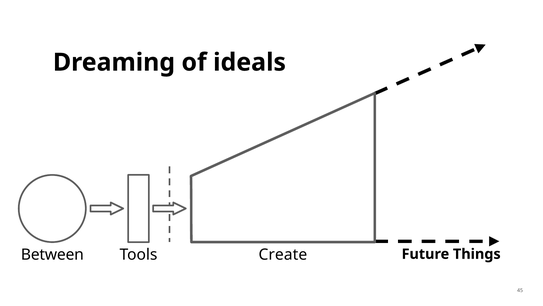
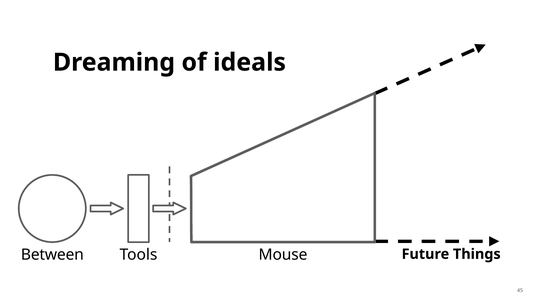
Create: Create -> Mouse (283, 254)
